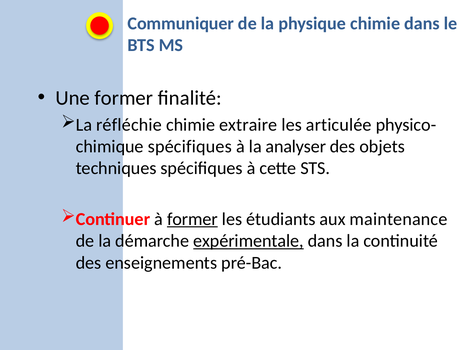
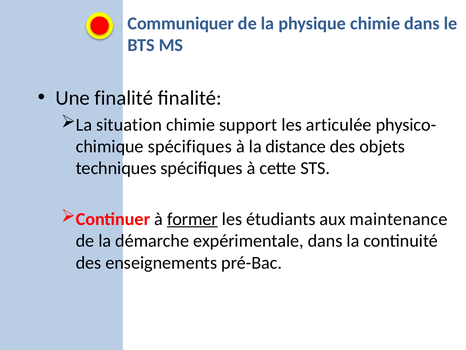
Une former: former -> finalité (124, 98)
réfléchie: réfléchie -> situation (129, 125)
extraire: extraire -> support (248, 125)
analyser: analyser -> distance (296, 146)
expérimentale underline: present -> none (248, 241)
